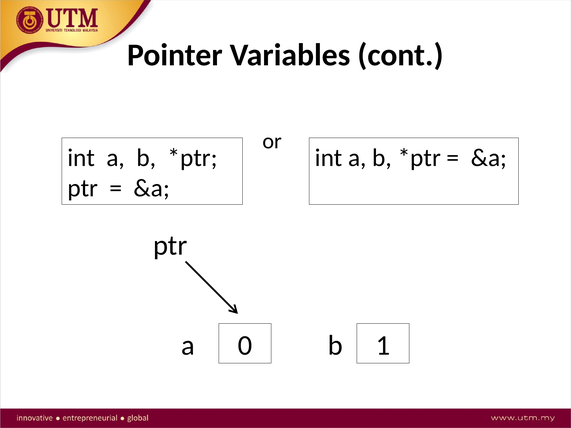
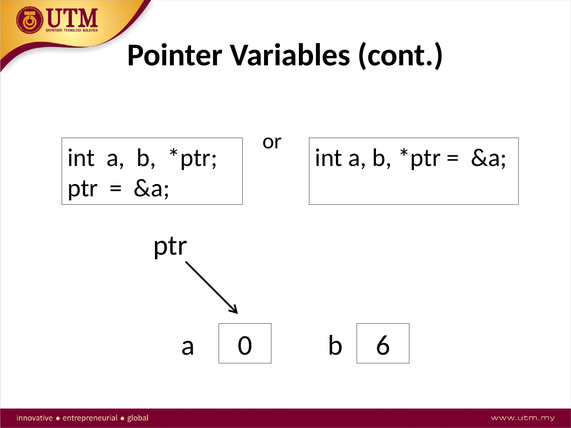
1: 1 -> 6 (383, 345)
